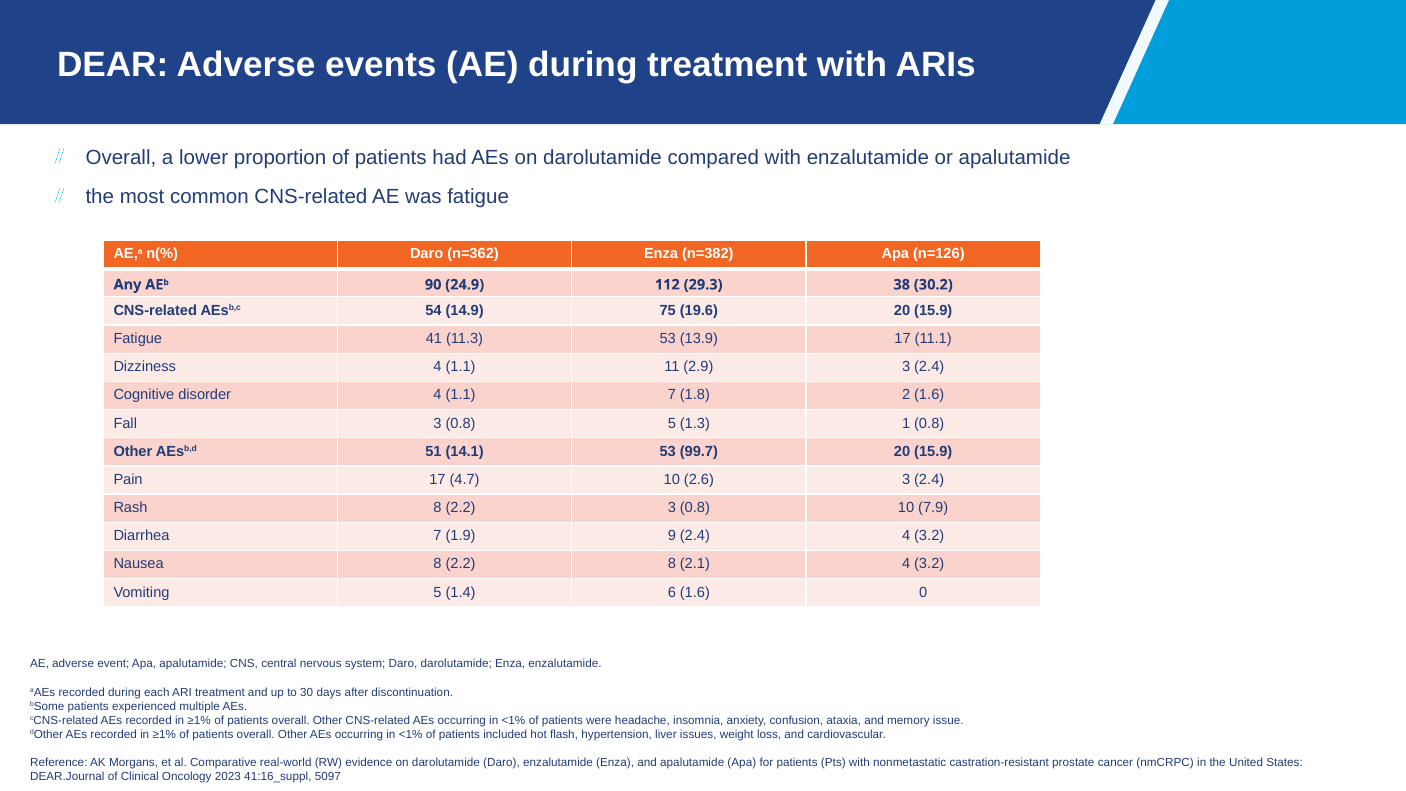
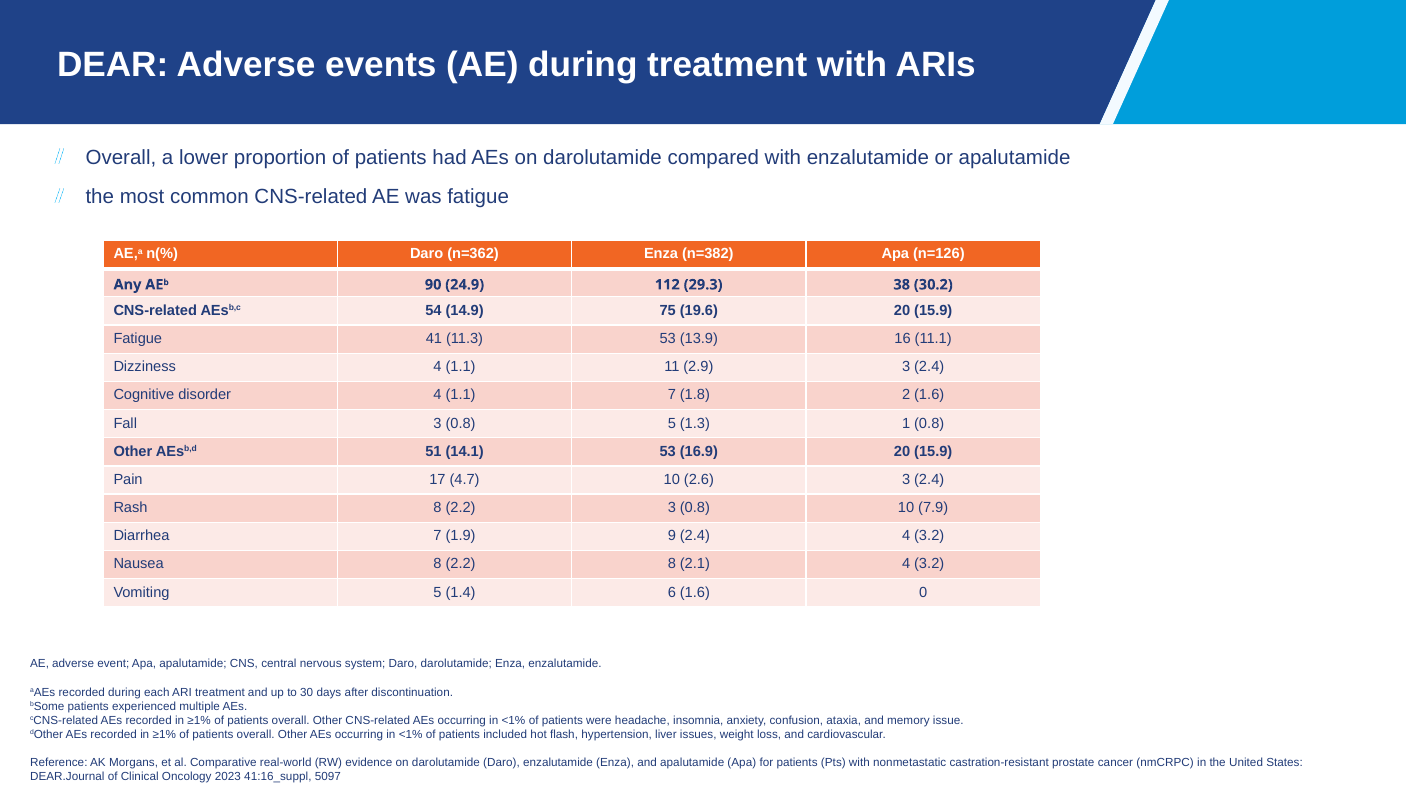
13.9 17: 17 -> 16 (903, 339)
99.7: 99.7 -> 16.9 (699, 451)
